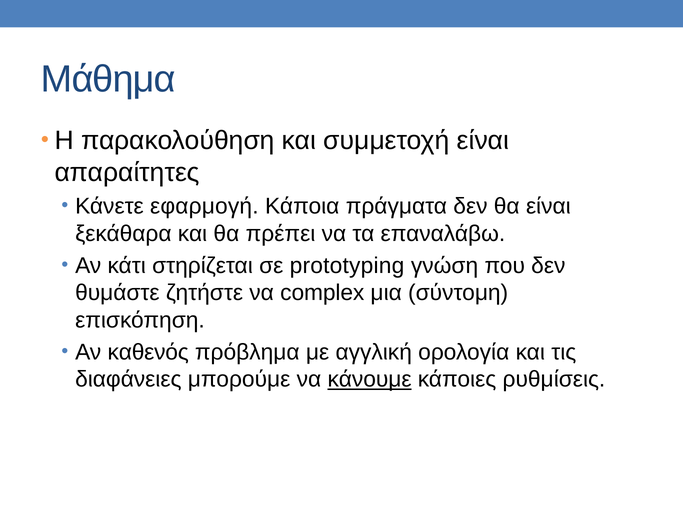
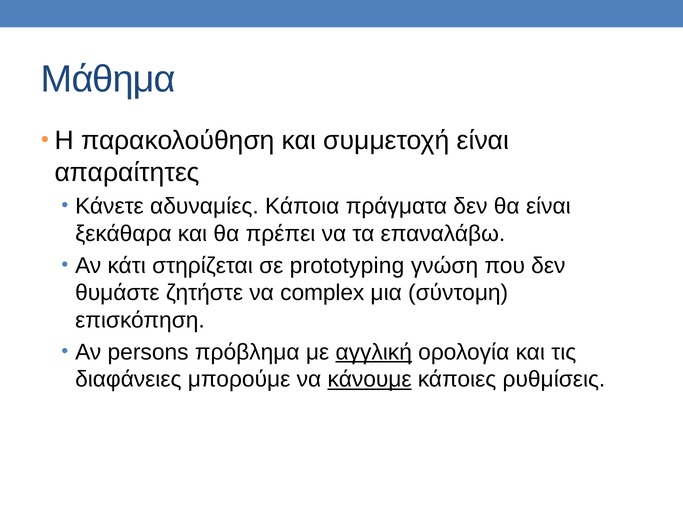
εφαρμογή: εφαρμογή -> αδυναμίες (204, 207)
καθενός: καθενός -> persons (148, 352)
αγγλική underline: none -> present (374, 352)
